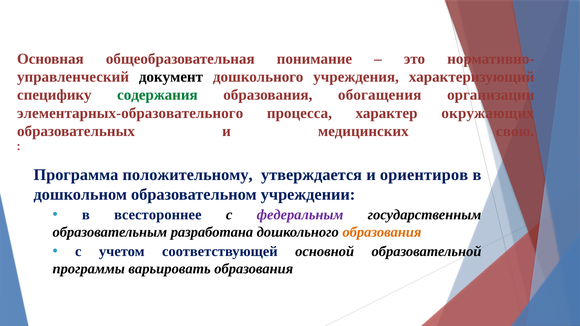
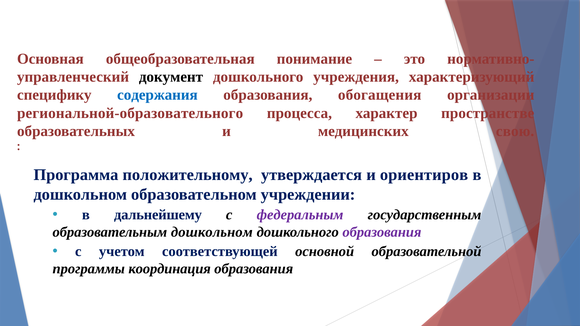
содержания colour: green -> blue (157, 95)
элементарных-образовательного: элементарных-образовательного -> региональной-образовательного (130, 113)
окружающих: окружающих -> пространстве (488, 113)
всестороннее: всестороннее -> дальнейшему (158, 215)
образовательным разработана: разработана -> дошкольном (212, 232)
образования colour: orange -> purple (382, 232)
варьировать: варьировать -> координация (170, 269)
